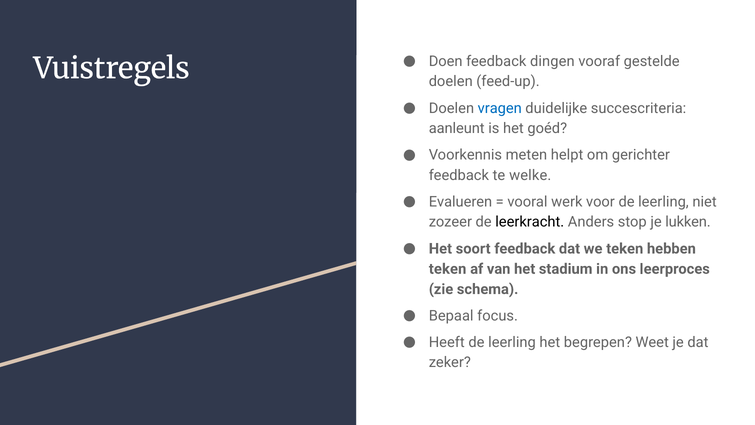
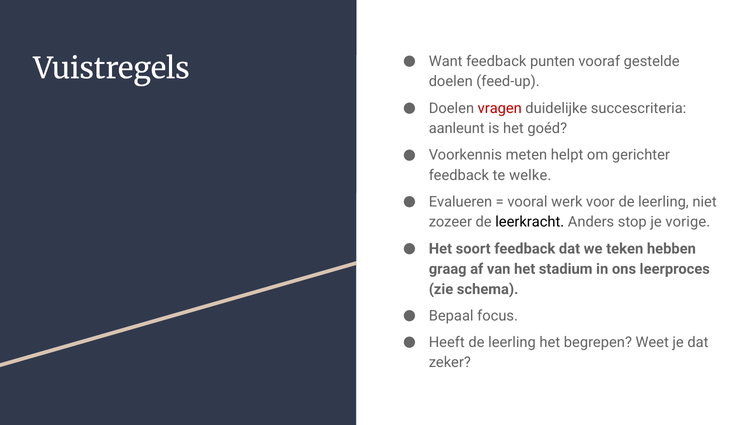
Doen: Doen -> Want (446, 61)
dingen: dingen -> punten (552, 61)
vragen colour: blue -> red (500, 108)
lukken: lukken -> vorige (688, 222)
teken: teken -> graag (448, 269)
